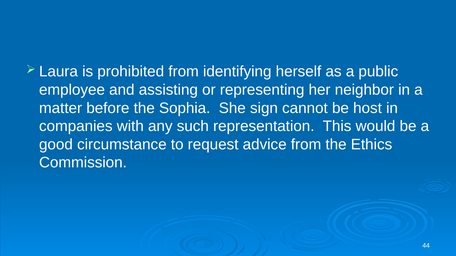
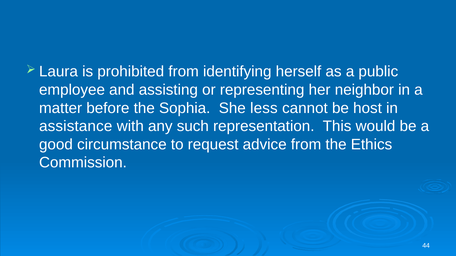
sign: sign -> less (264, 108)
companies: companies -> assistance (76, 126)
